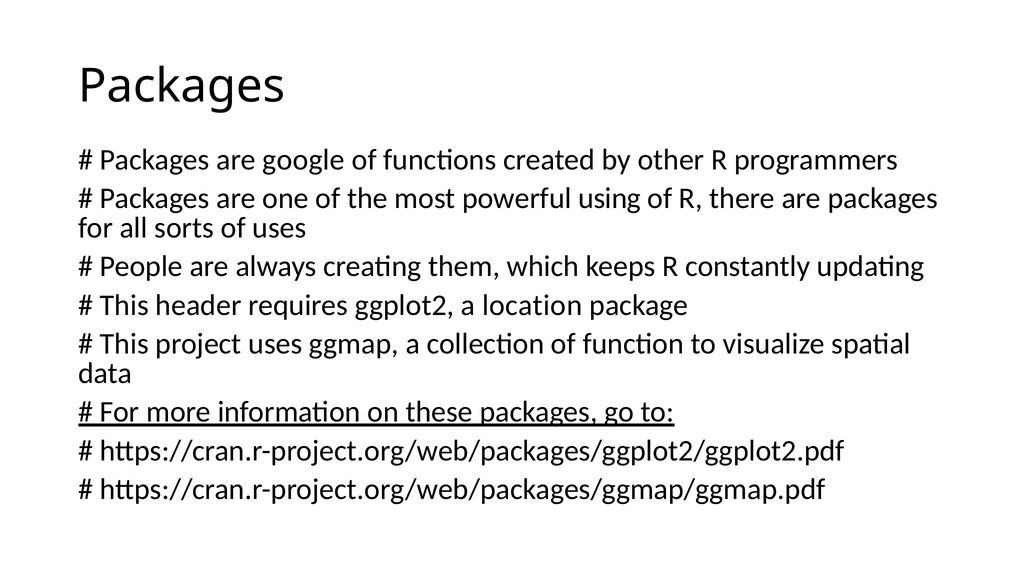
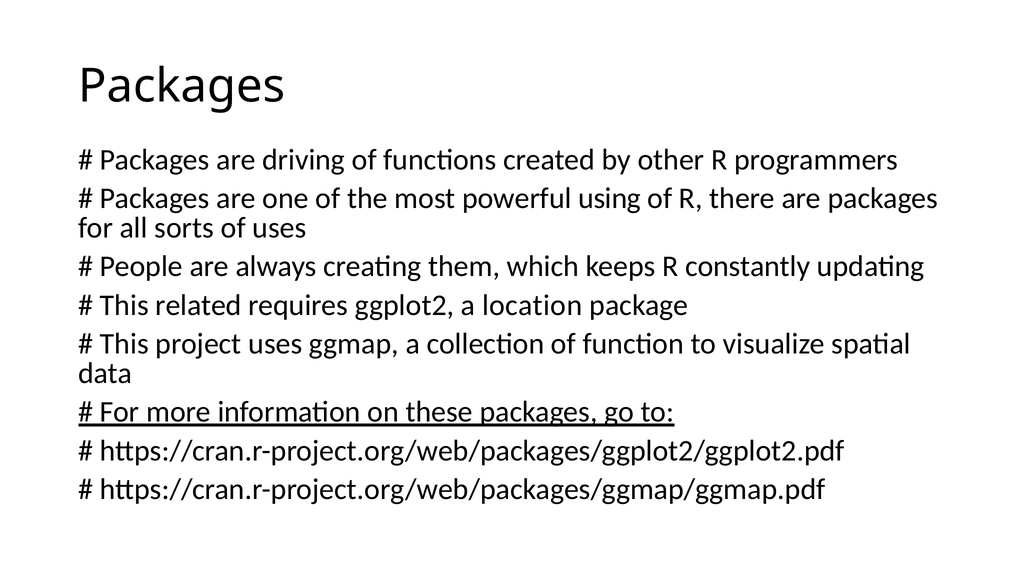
google: google -> driving (304, 160)
header: header -> related (199, 305)
